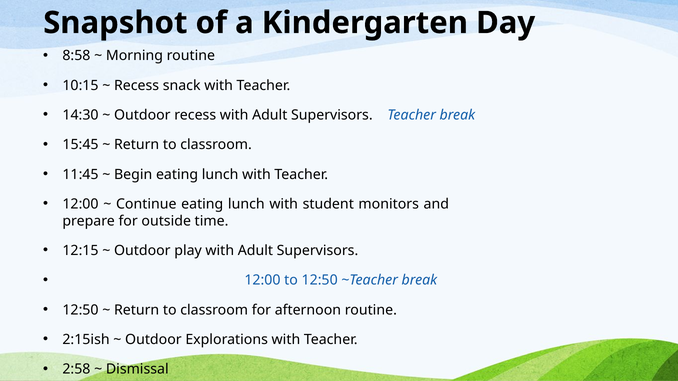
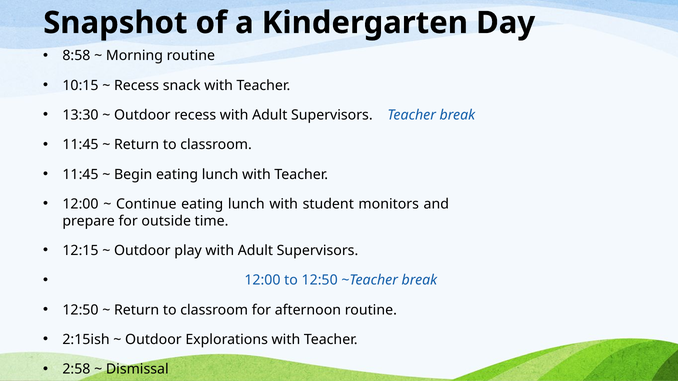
14:30: 14:30 -> 13:30 (81, 115)
15:45: 15:45 -> 11:45 (81, 145)
